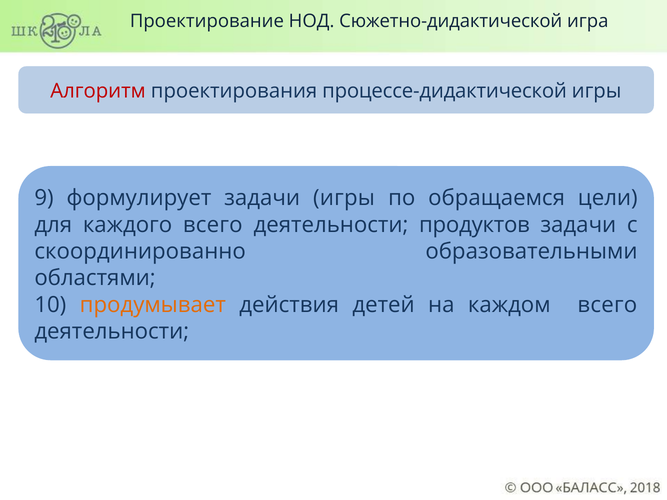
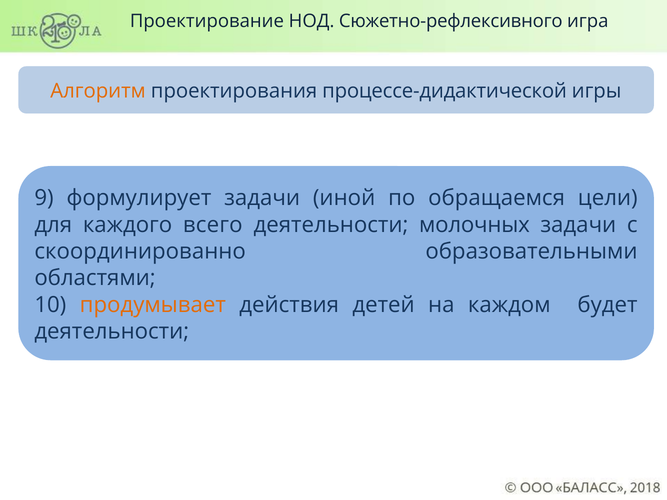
Сюжетно-дидактической: Сюжетно-дидактической -> Сюжетно-рефлексивного (451, 21)
Алгоритм colour: red -> orange (98, 91)
задачи игры: игры -> иной (344, 198)
продуктов: продуктов -> молочных (474, 225)
каждом всего: всего -> будет (607, 305)
